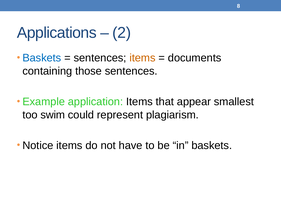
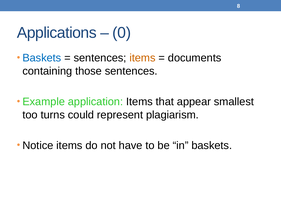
2: 2 -> 0 (122, 33)
swim: swim -> turns (53, 115)
